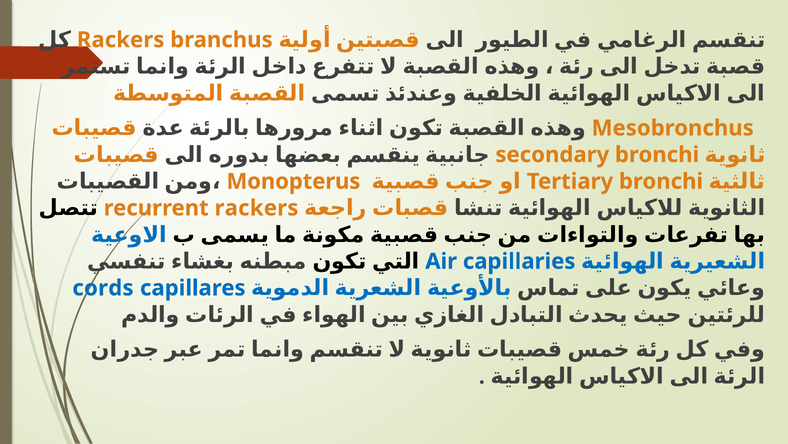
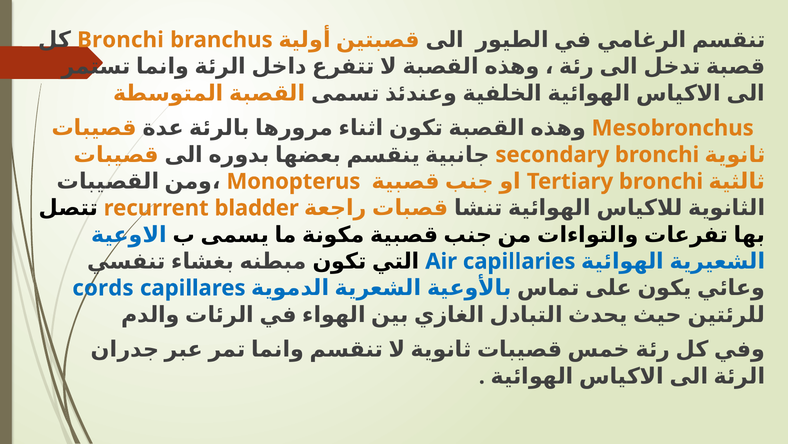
Rackers: Rackers -> Bronchi (121, 40)
recurrent rackers: rackers -> bladder (257, 208)
